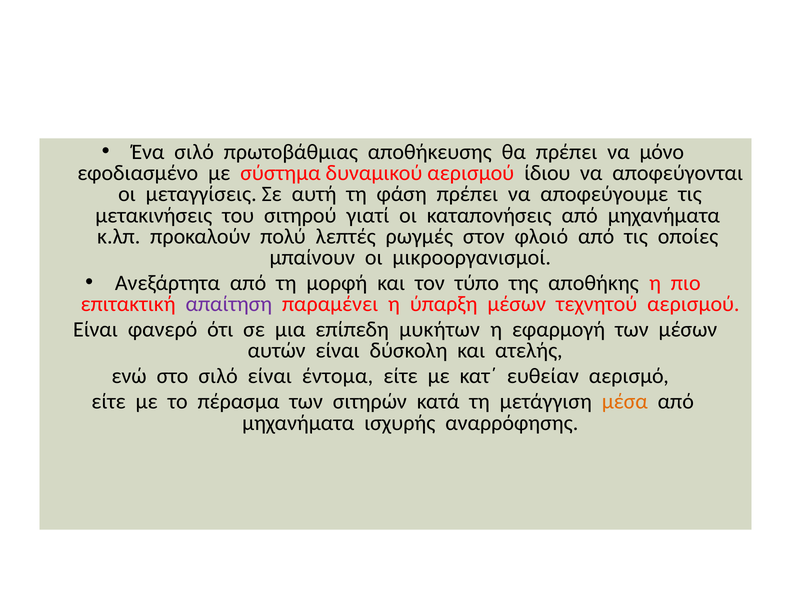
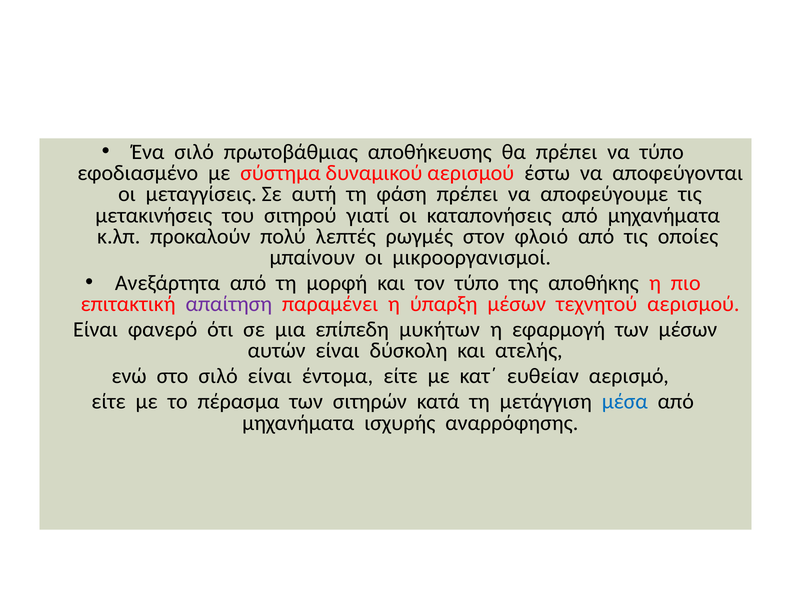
να μόνο: μόνο -> τύπο (662, 152)
ίδιου: ίδιου -> έστω (547, 173)
μέσα colour: orange -> blue (625, 402)
